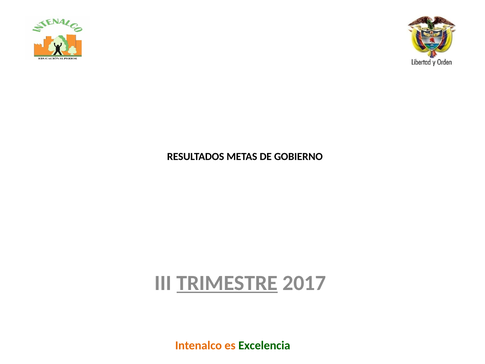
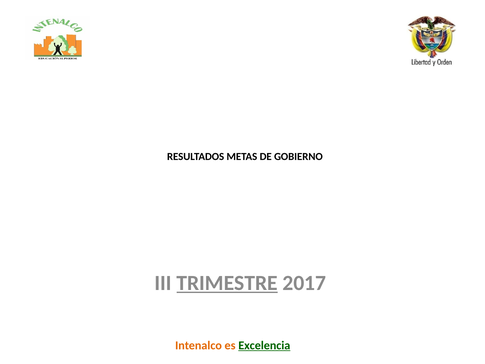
Excelencia underline: none -> present (264, 345)
